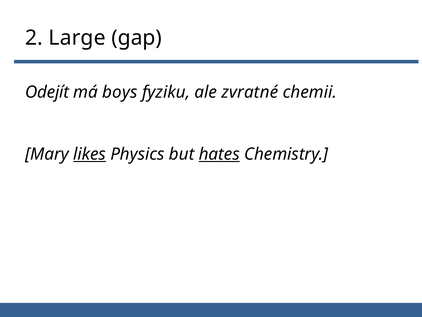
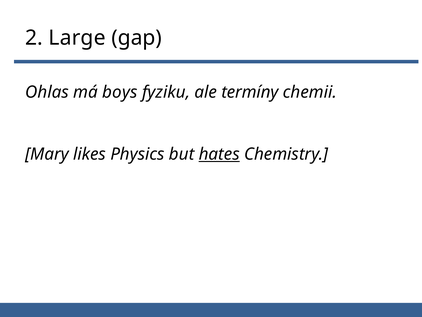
Odejít: Odejít -> Ohlas (47, 92)
zvratné: zvratné -> termíny (250, 92)
likes underline: present -> none (90, 154)
